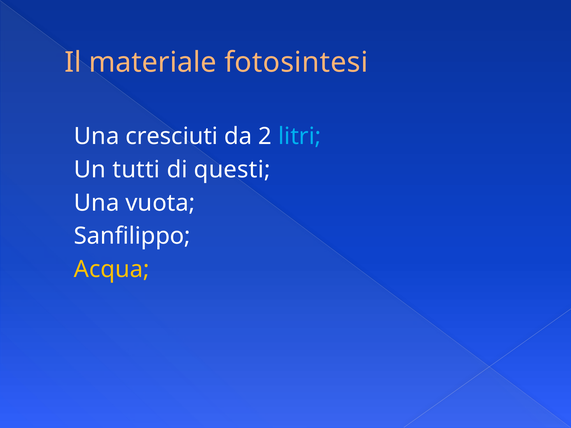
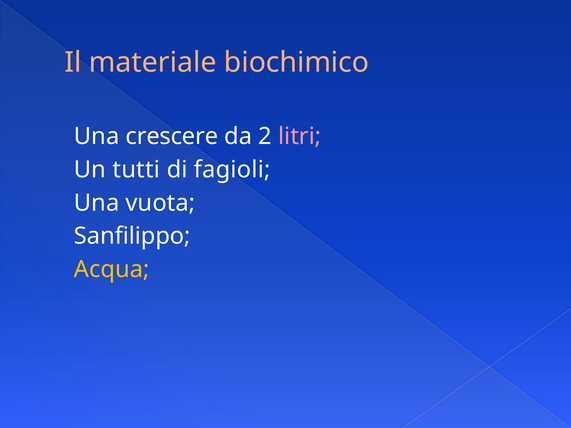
fotosintesi: fotosintesi -> biochimico (297, 62)
cresciuti: cresciuti -> crescere (172, 136)
litri colour: light blue -> pink (300, 136)
questi: questi -> fagioli (232, 170)
